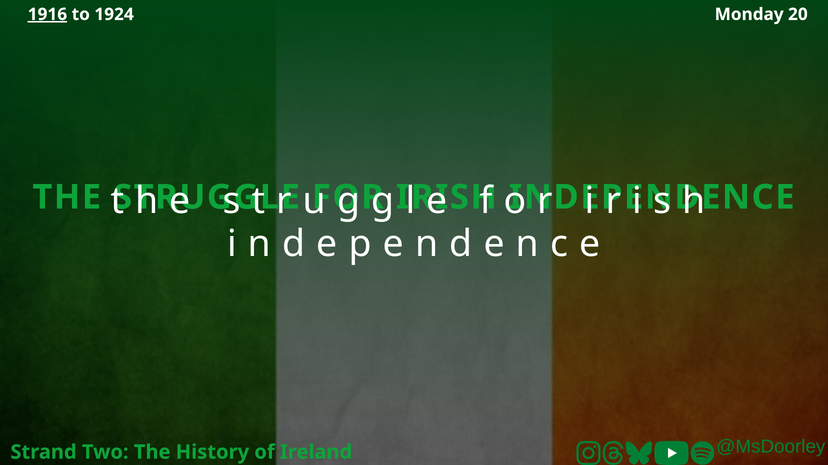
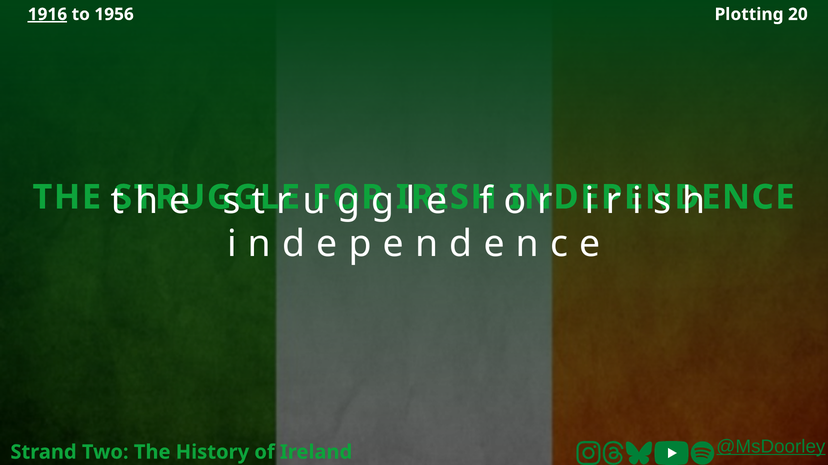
1924: 1924 -> 1956 (114, 14)
Monday: Monday -> Plotting (749, 14)
@MsDoorley underline: none -> present (771, 447)
